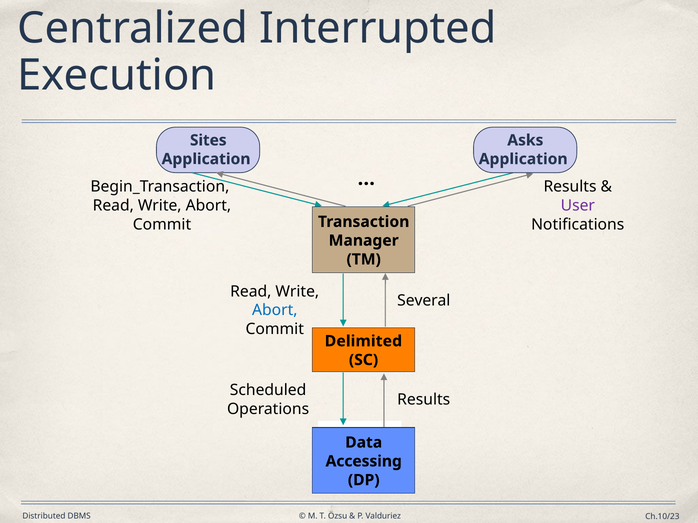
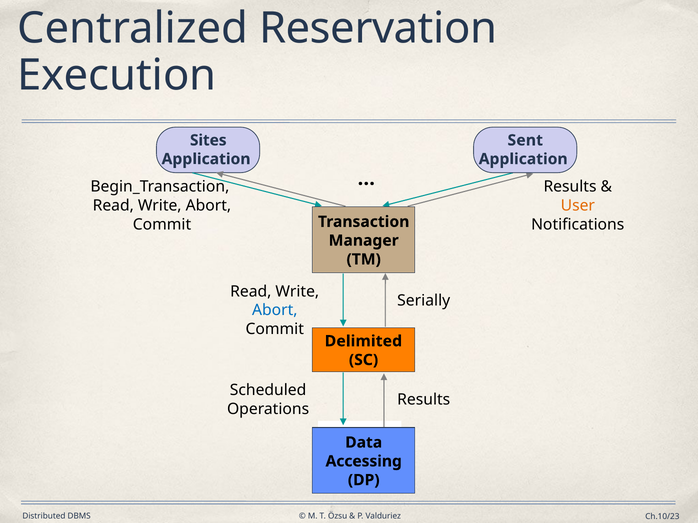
Interrupted: Interrupted -> Reservation (378, 29)
Asks: Asks -> Sent (525, 140)
User colour: purple -> orange (578, 206)
Several: Several -> Serially (424, 301)
